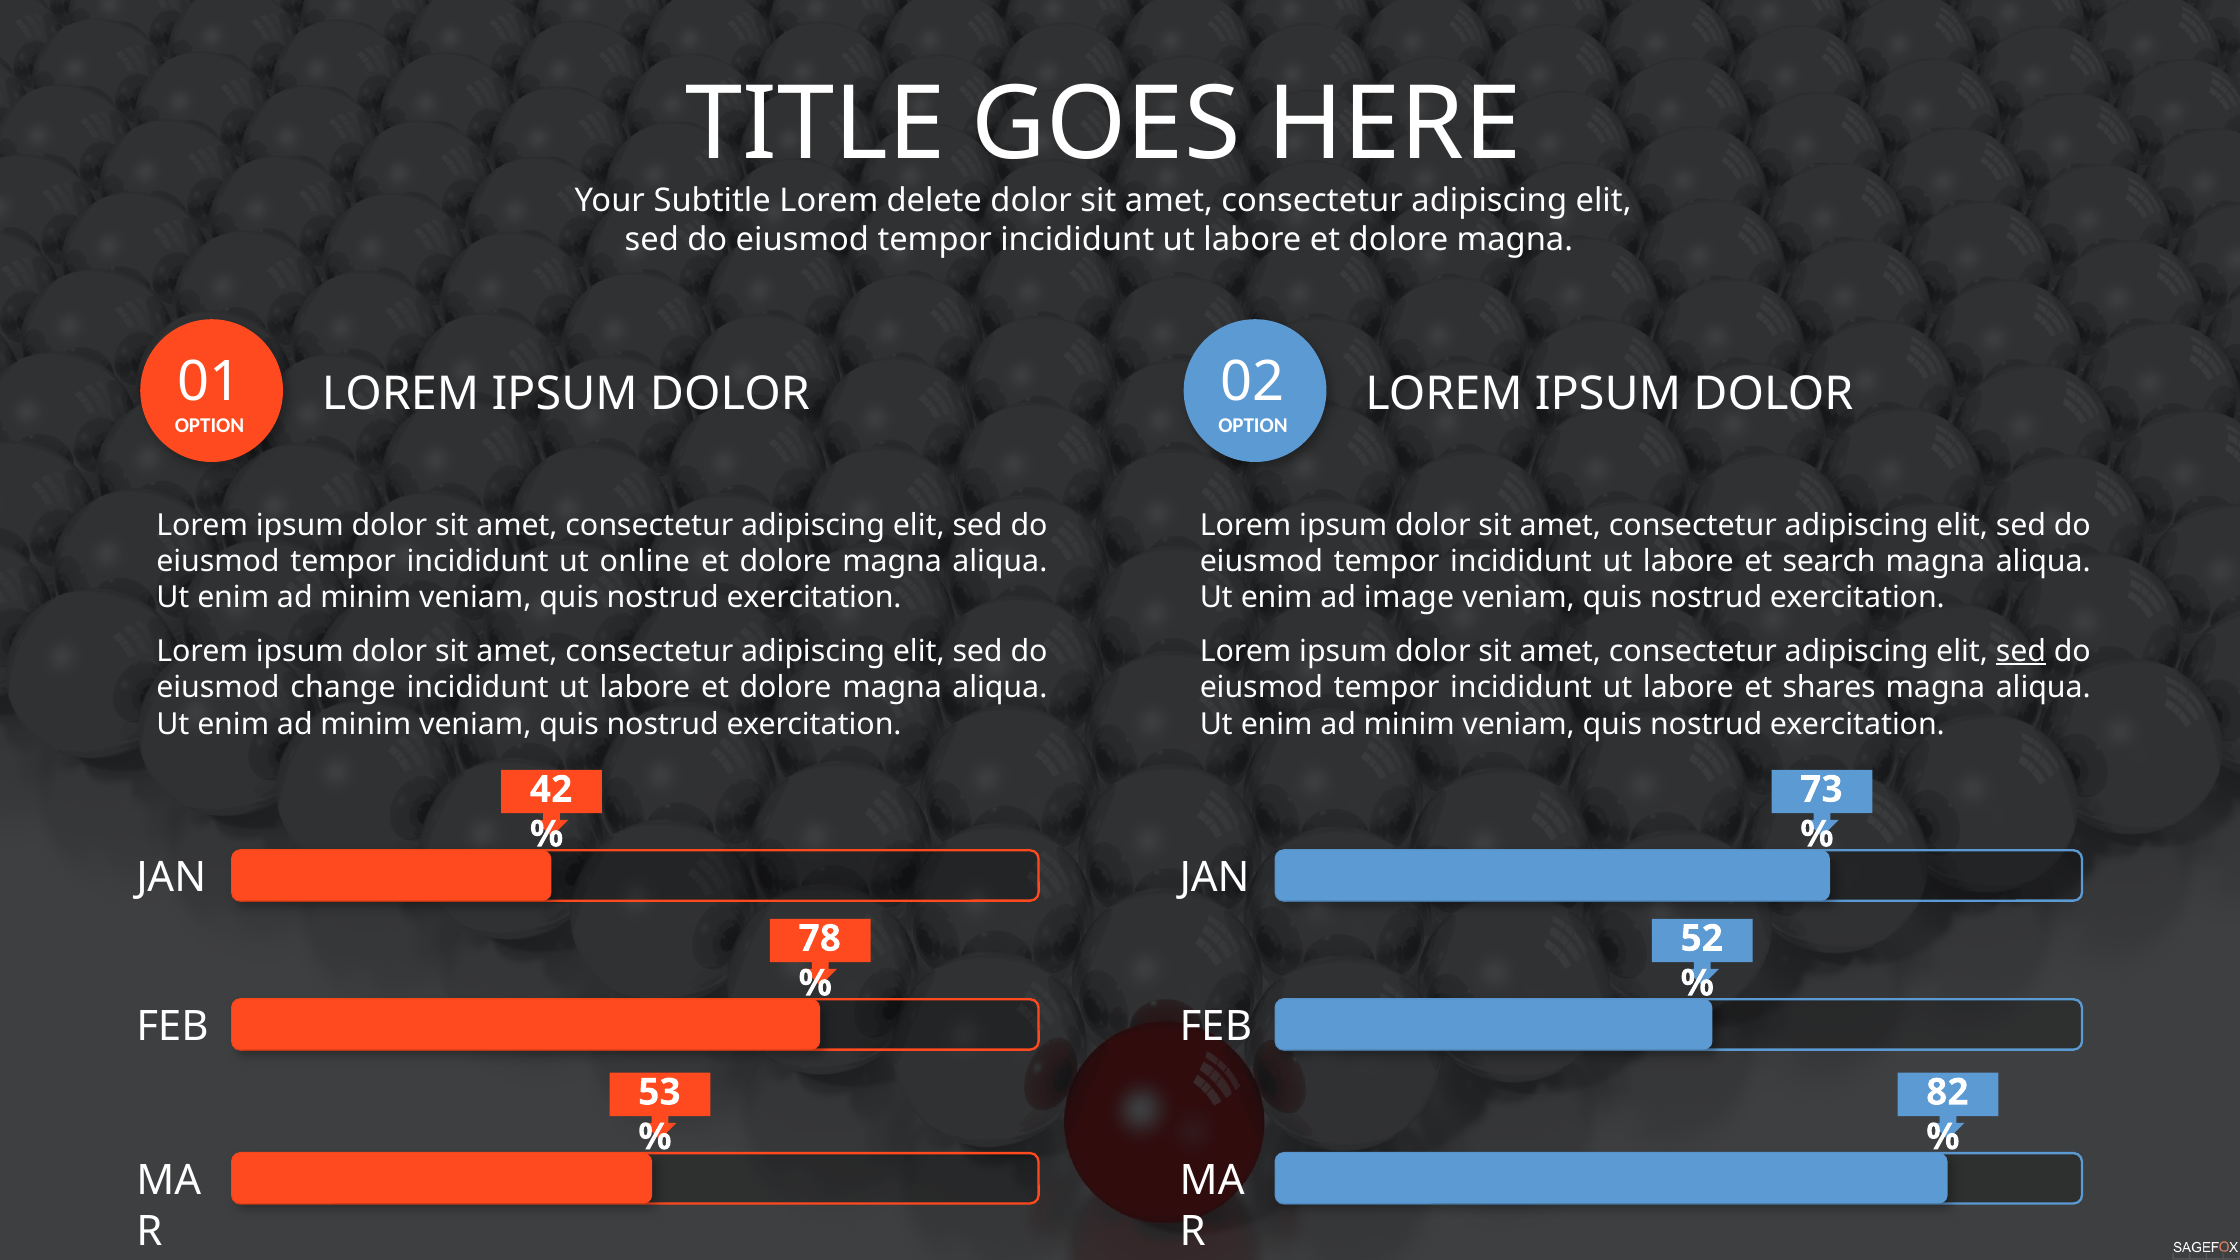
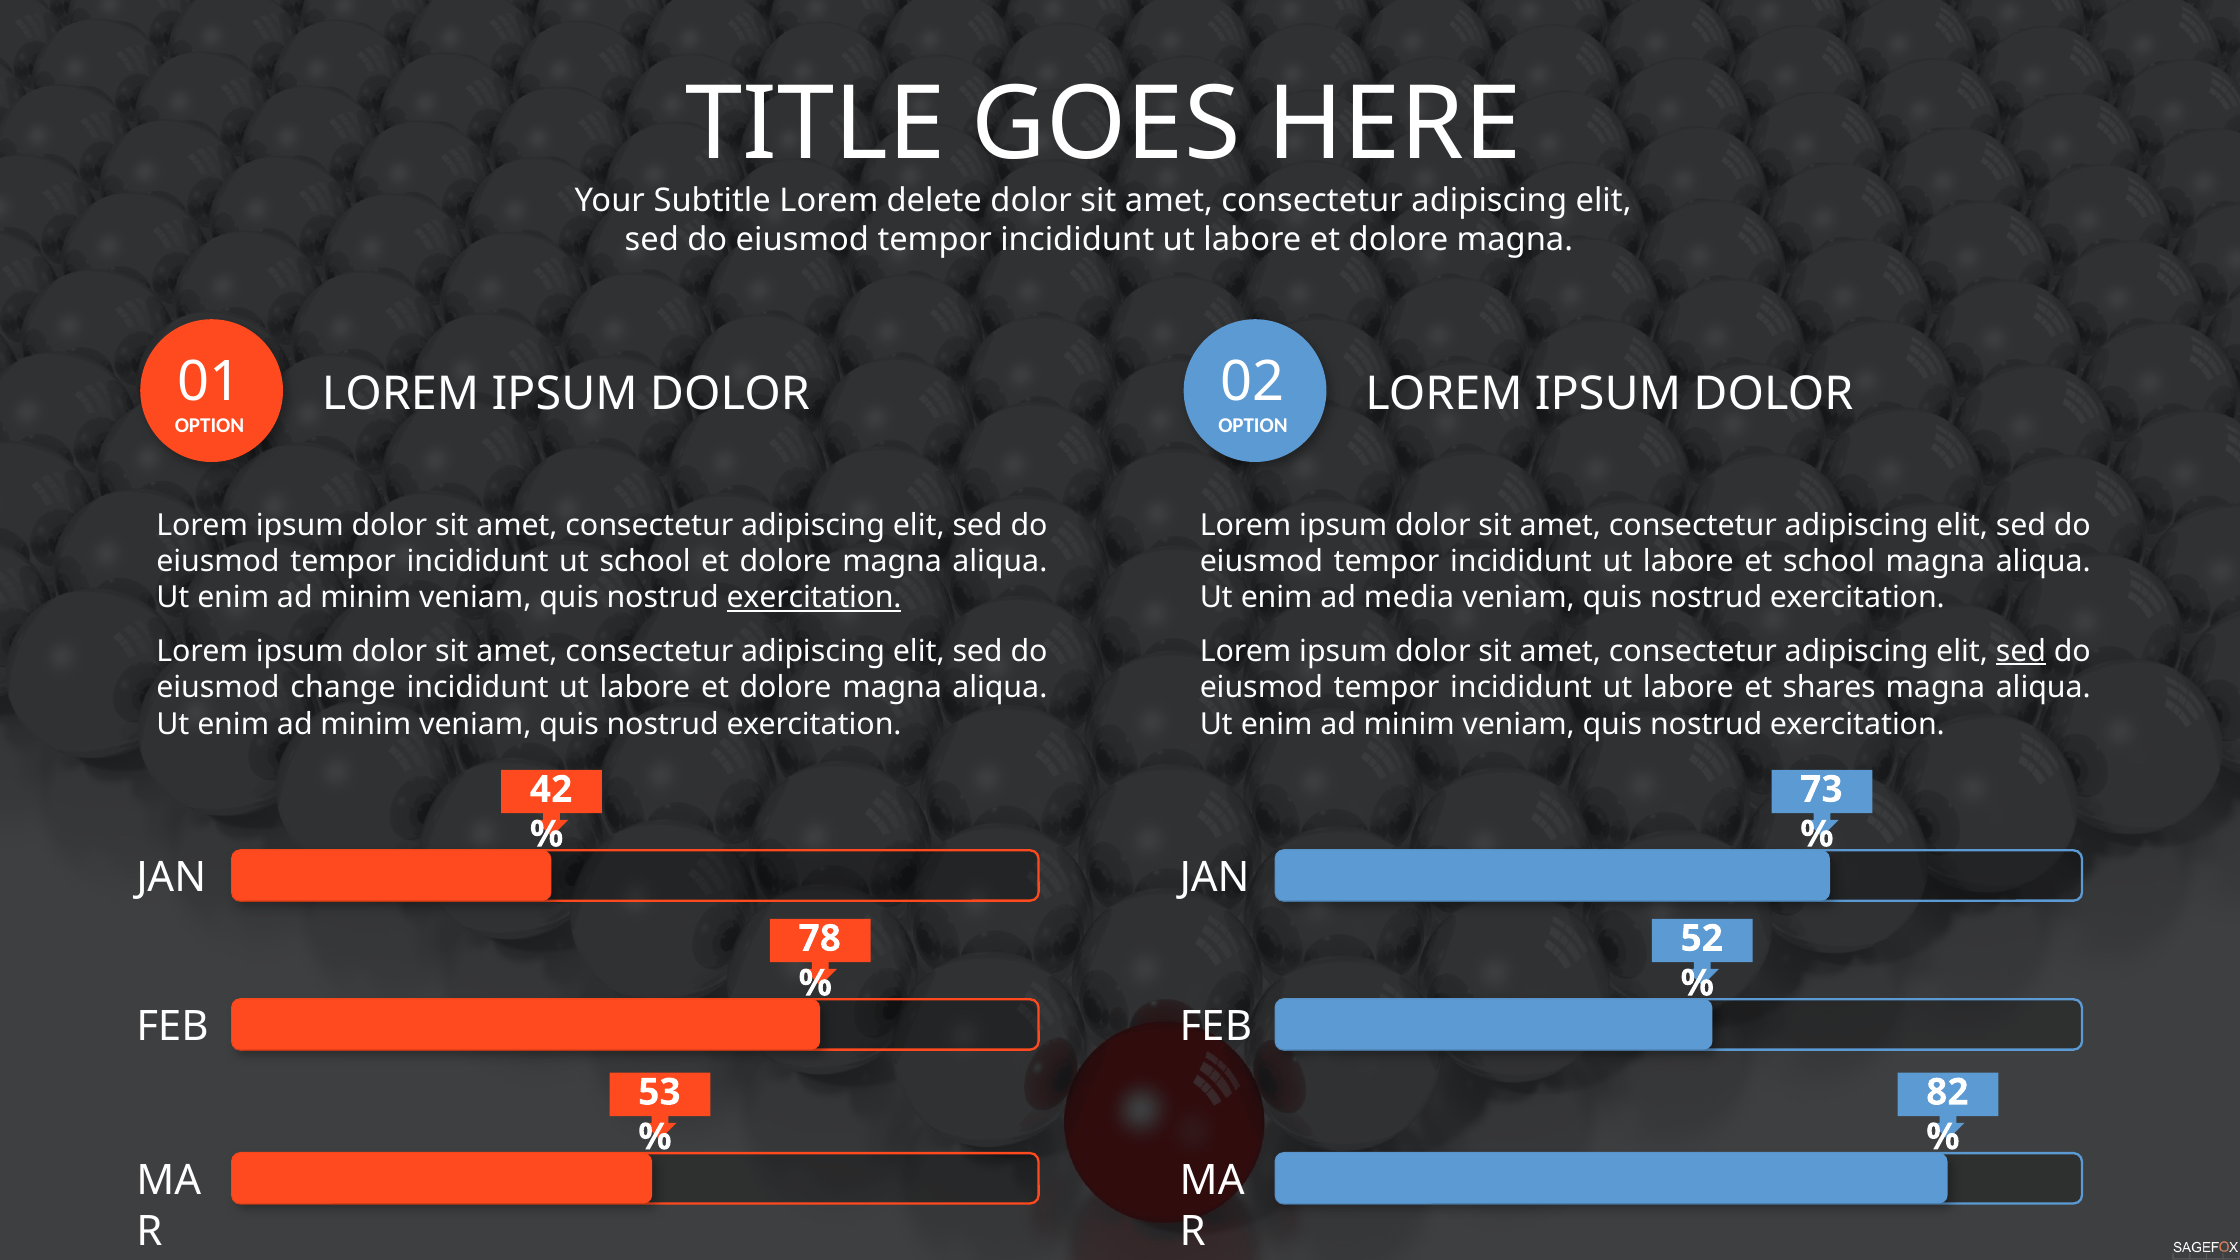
ut online: online -> school (645, 562)
et search: search -> school (1829, 562)
exercitation underline: none -> present (814, 598)
image: image -> media (1409, 598)
